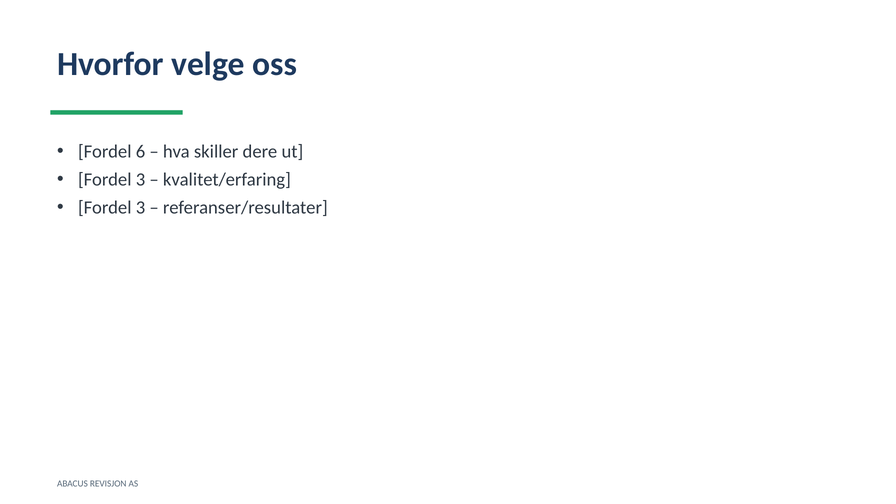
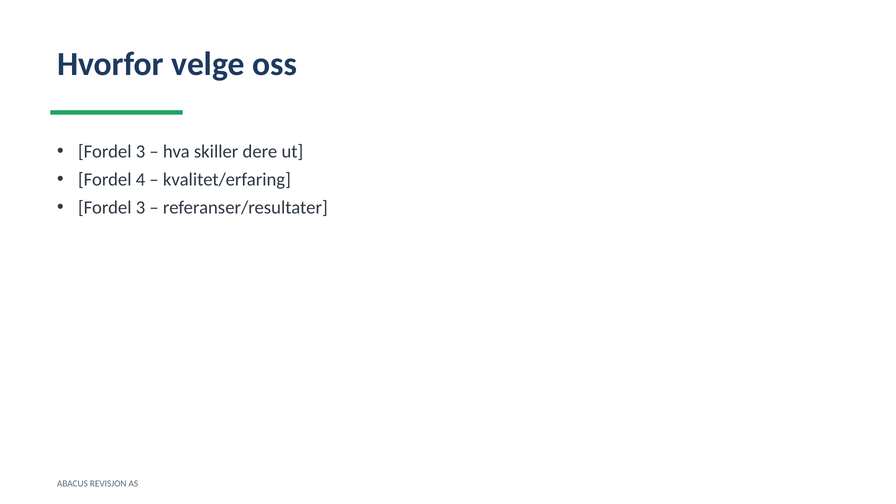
6: 6 -> 3 (141, 152)
3: 3 -> 4 (141, 180)
